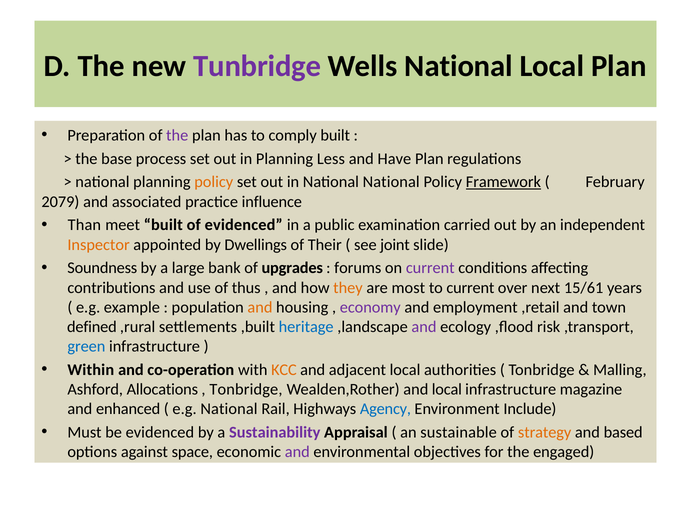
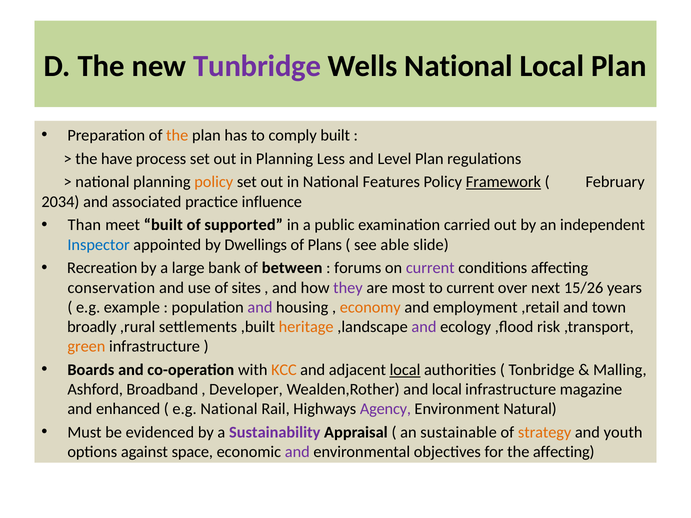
the colour: purple -> orange (177, 135)
base: base -> have (117, 159)
Have: Have -> Level (394, 159)
National National: National -> Features (391, 182)
2079: 2079 -> 2034 (60, 202)
of evidenced: evidenced -> supported (244, 225)
Inspector colour: orange -> blue (99, 245)
Their: Their -> Plans (325, 245)
joint: joint -> able (395, 245)
Soundness: Soundness -> Recreation (102, 268)
upgrades: upgrades -> between (292, 268)
contributions: contributions -> conservation (111, 288)
thus: thus -> sites (246, 288)
they colour: orange -> purple (348, 288)
15/61: 15/61 -> 15/26 (584, 288)
and colour: orange -> purple (260, 307)
economy colour: purple -> orange (370, 307)
defined: defined -> broadly (92, 327)
heritage colour: blue -> orange (306, 327)
green colour: blue -> orange (86, 347)
Within: Within -> Boards (91, 370)
local underline: none -> present (405, 370)
Allocations: Allocations -> Broadband (162, 390)
Tonbridge: Tonbridge -> Developer (246, 390)
Agency colour: blue -> purple (385, 409)
Include: Include -> Natural (530, 409)
based: based -> youth (623, 433)
the engaged: engaged -> affecting (564, 452)
